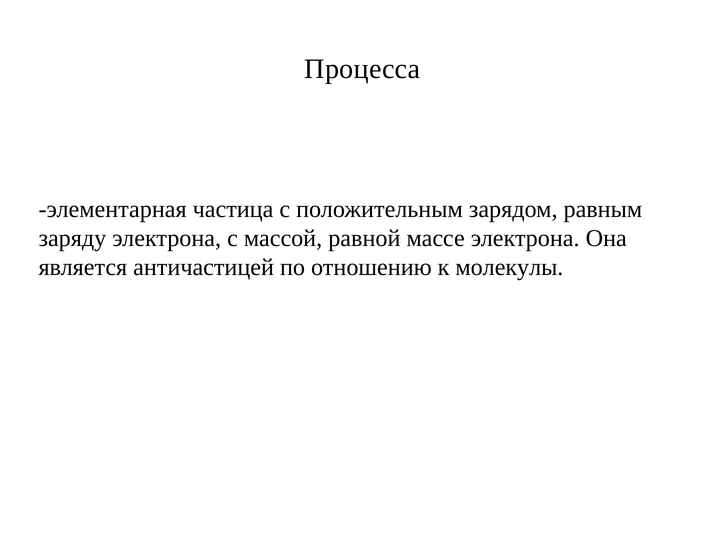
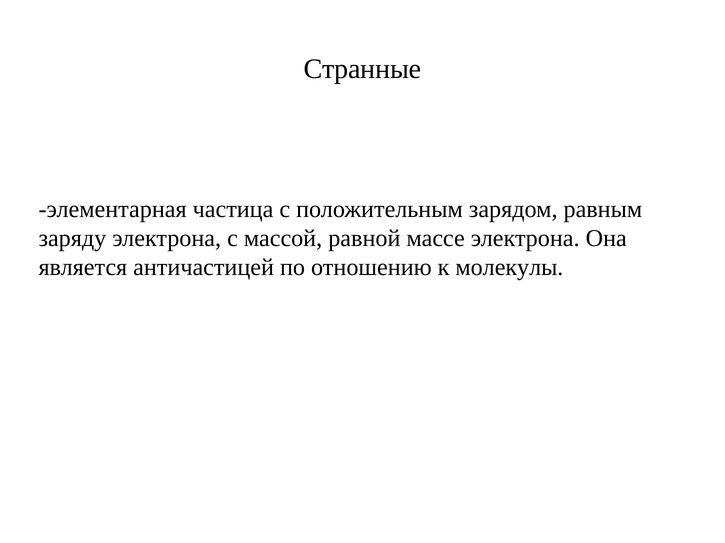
Процесса: Процесса -> Странные (363, 69)
